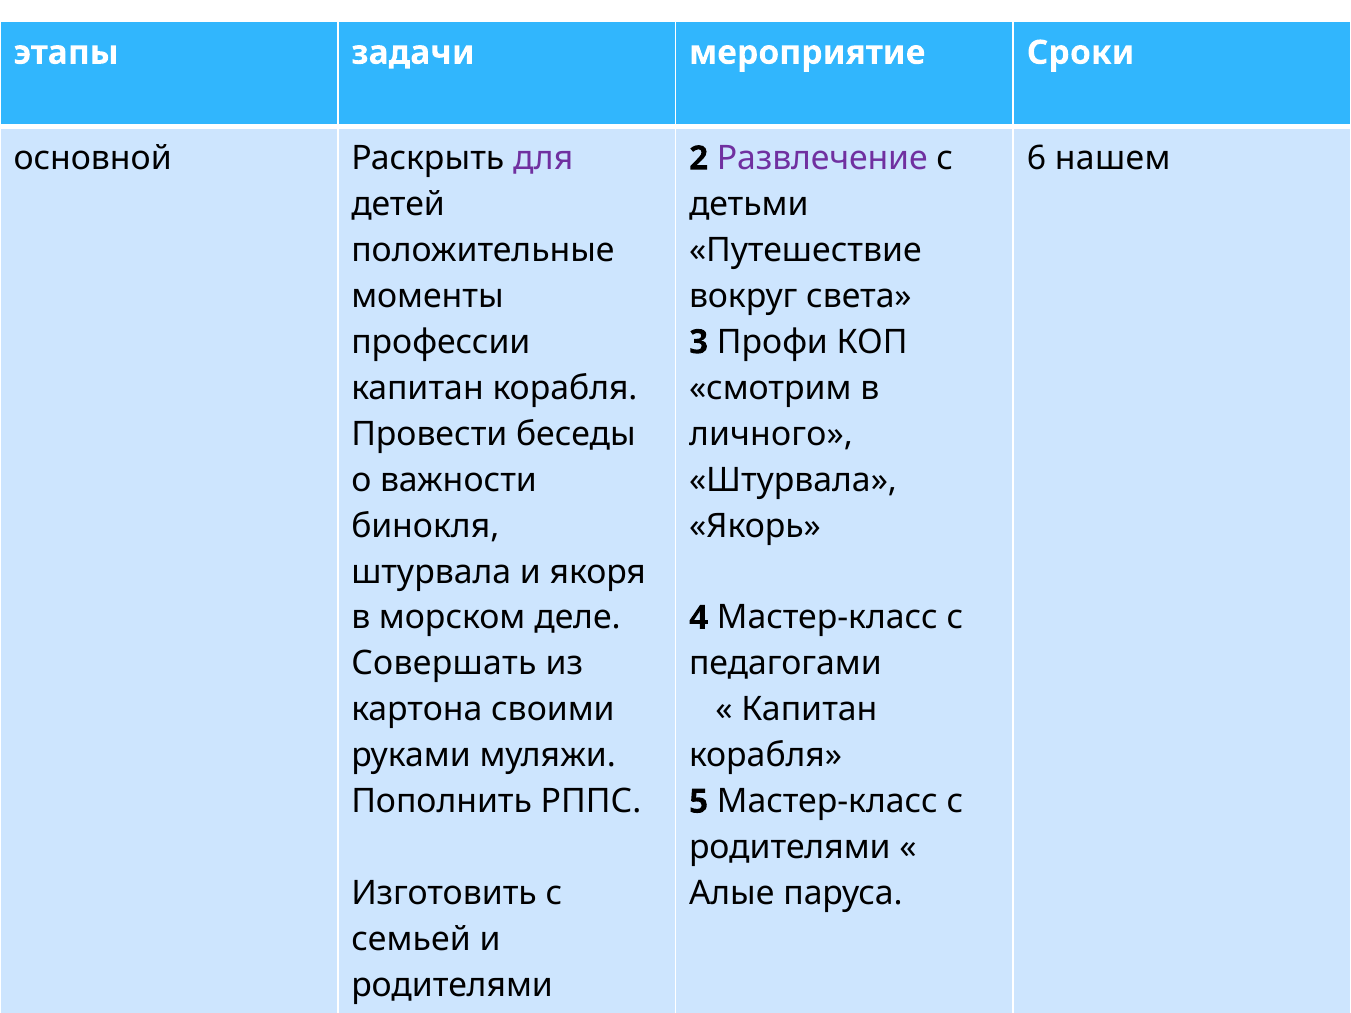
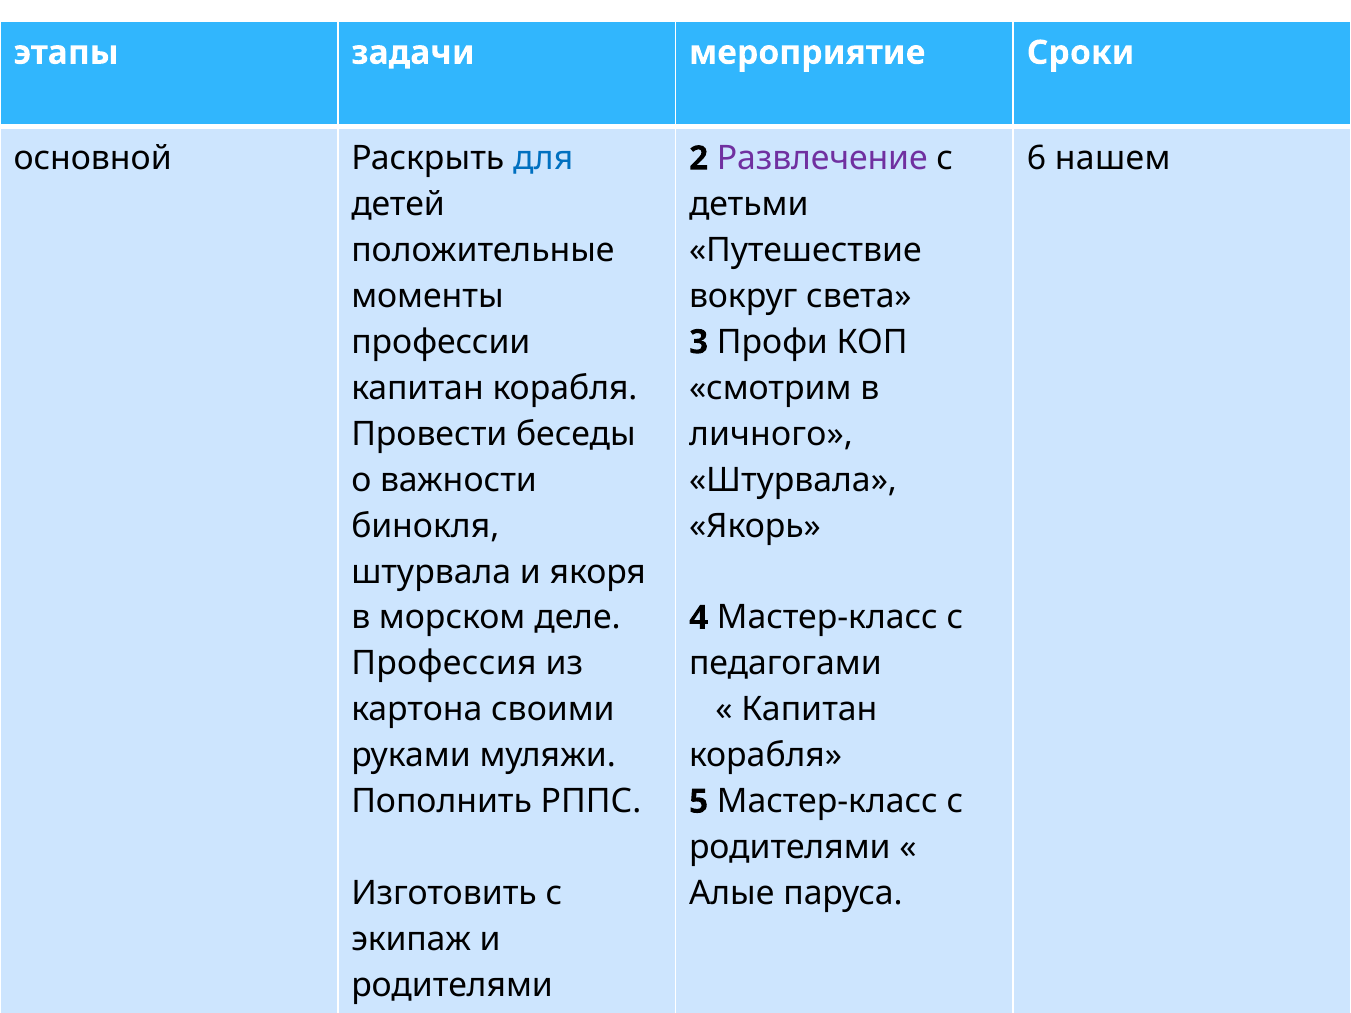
для colour: purple -> blue (543, 158)
Совершать: Совершать -> Профессия (444, 664)
семьей: семьей -> экипаж (411, 940)
